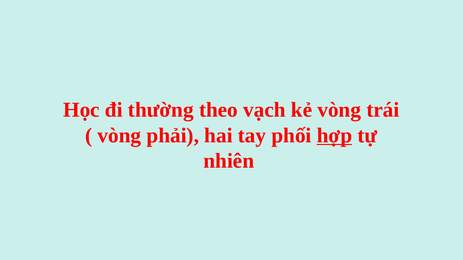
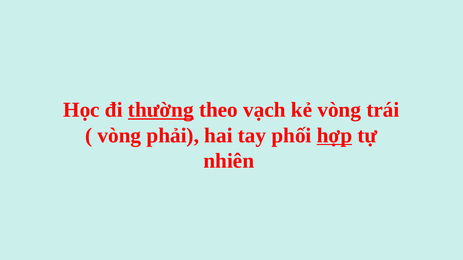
thường underline: none -> present (161, 110)
